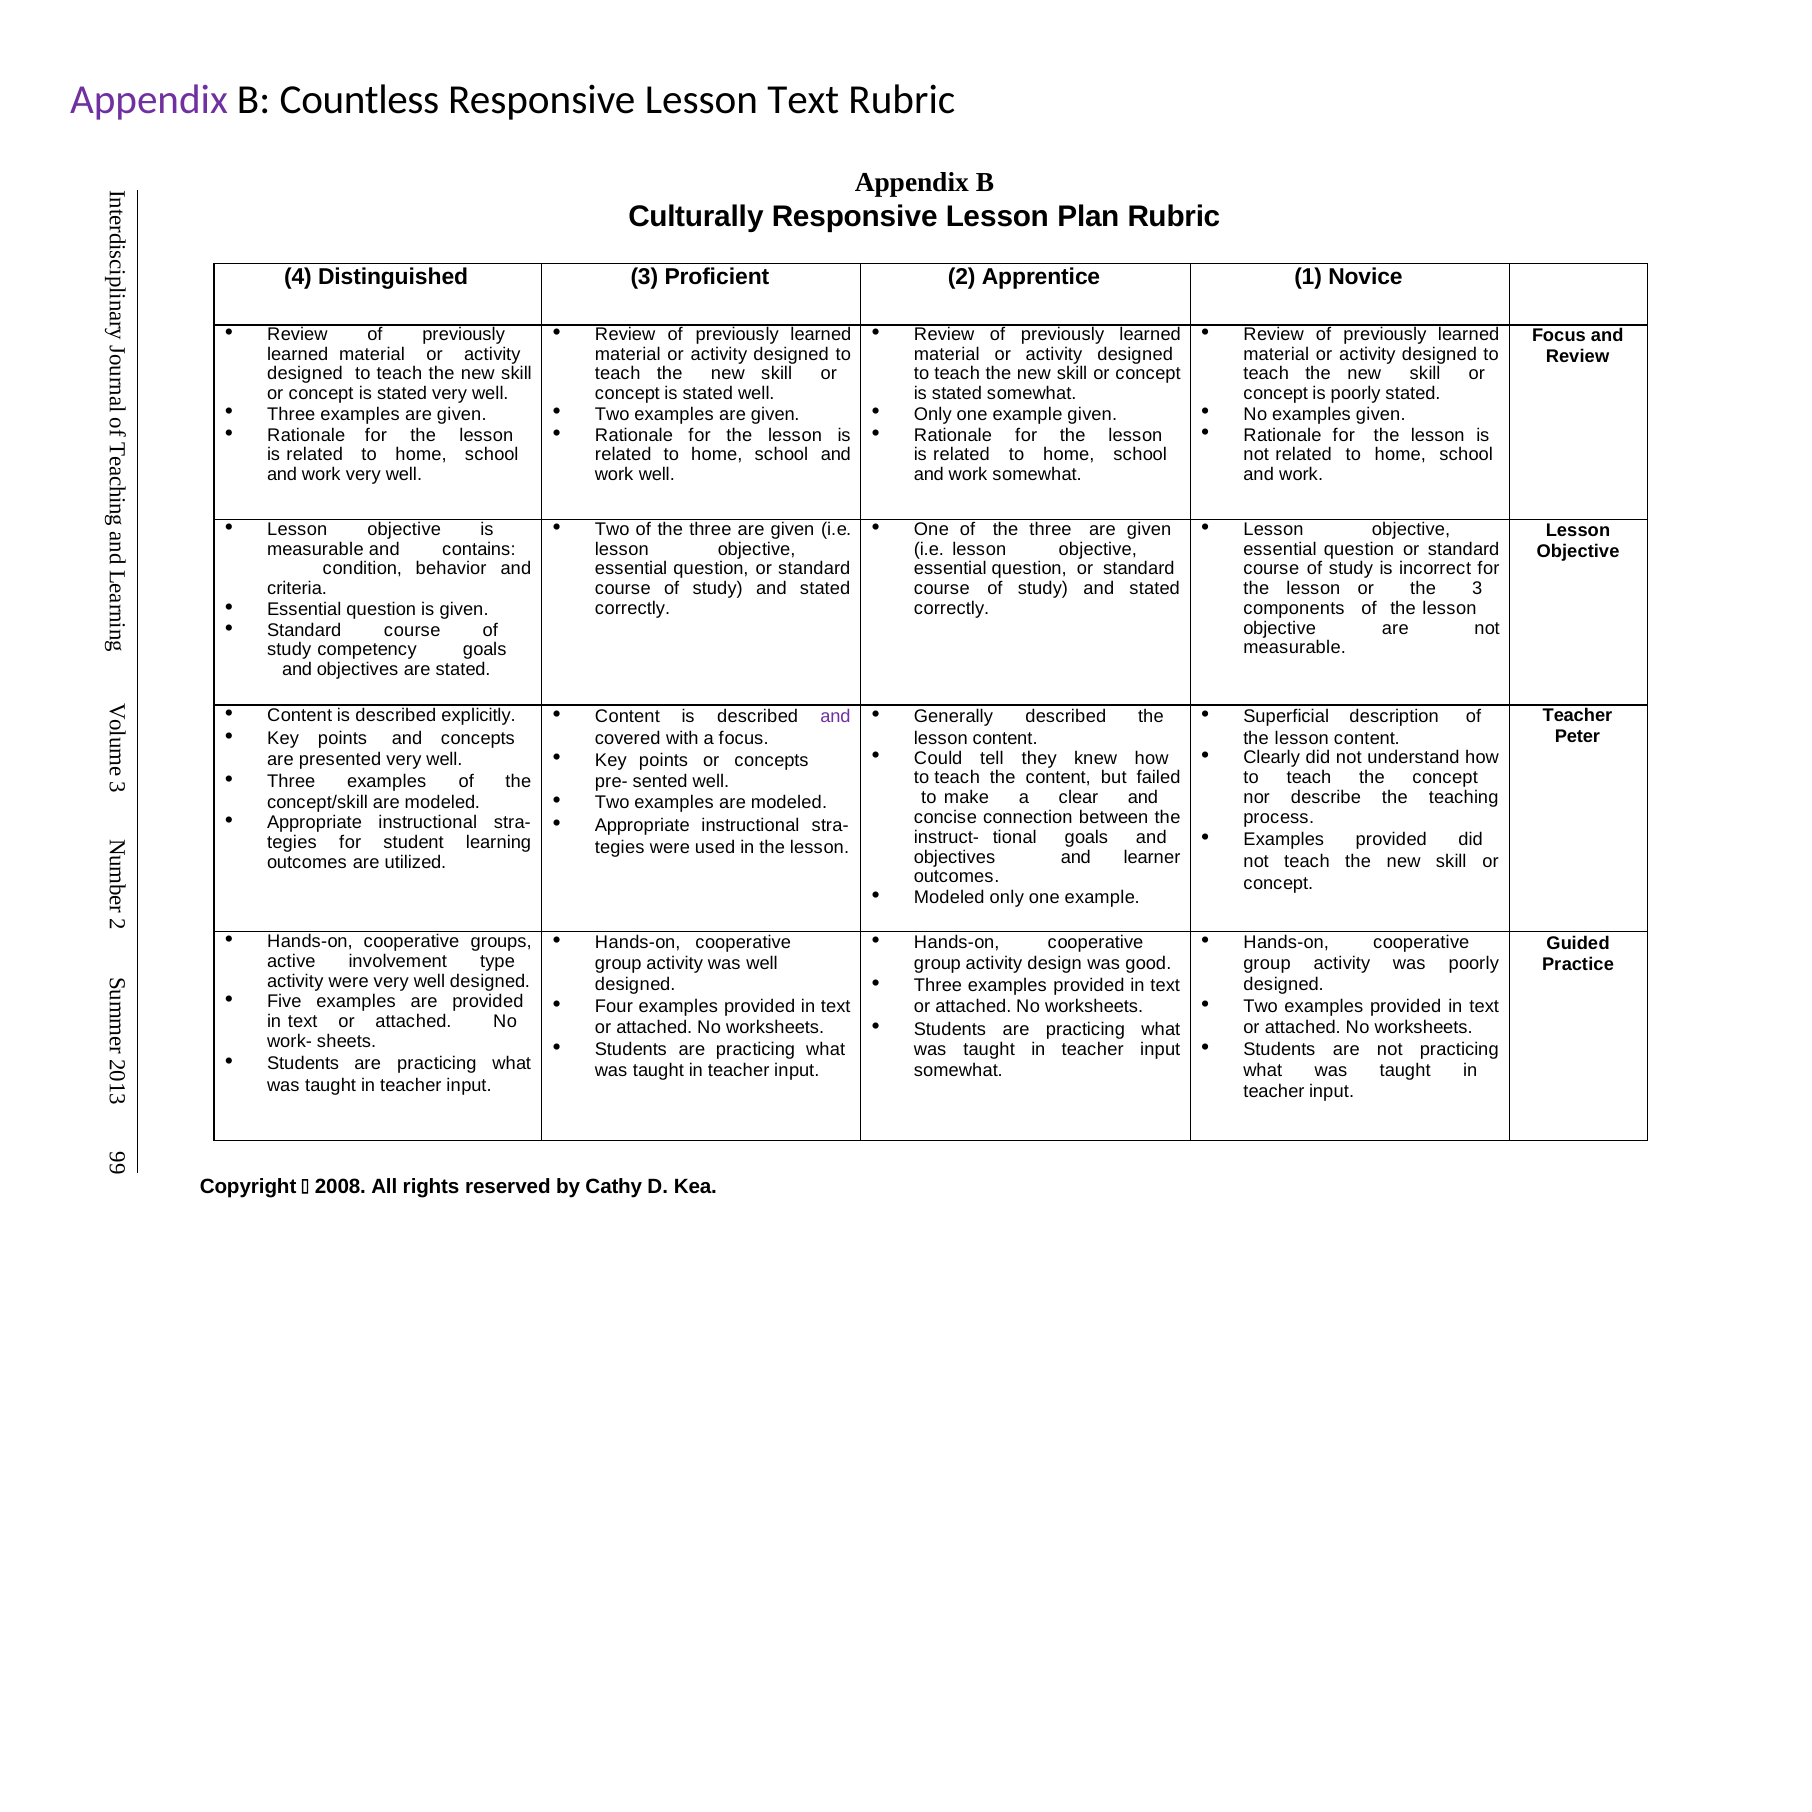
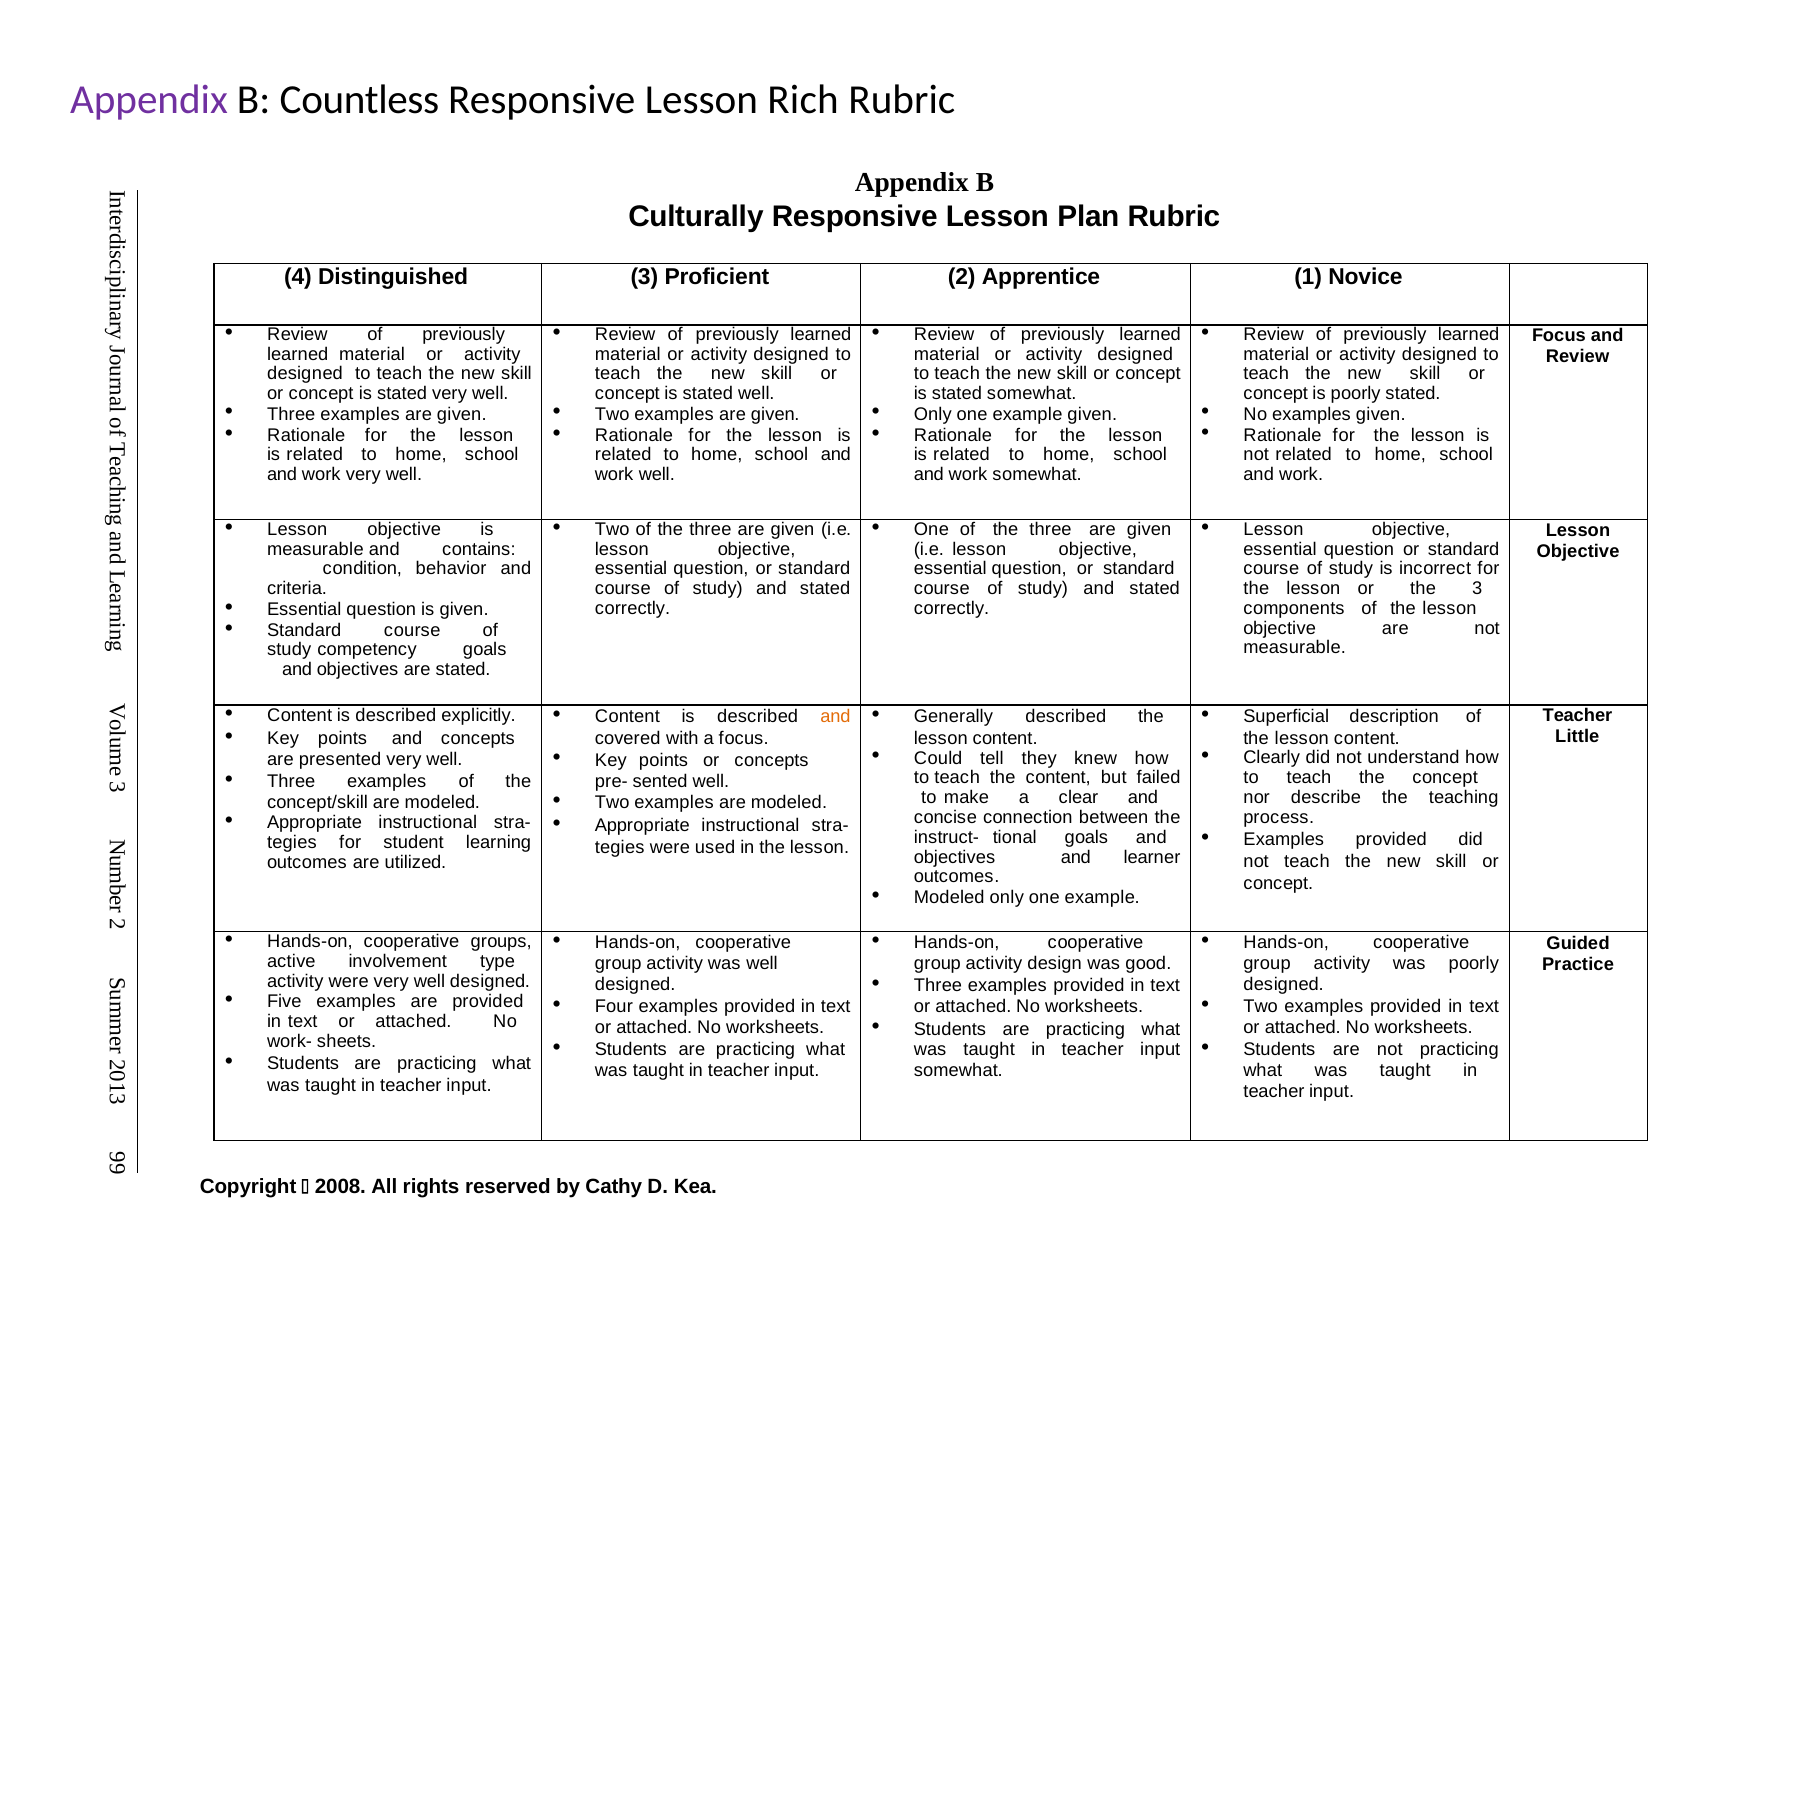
Lesson Text: Text -> Rich (803, 100)
and colour: purple -> orange (835, 717)
Peter: Peter -> Little (1577, 737)
